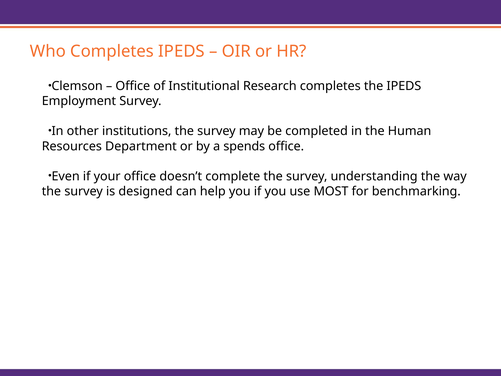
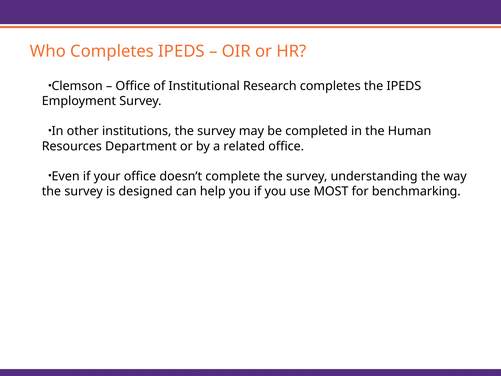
spends: spends -> related (244, 146)
